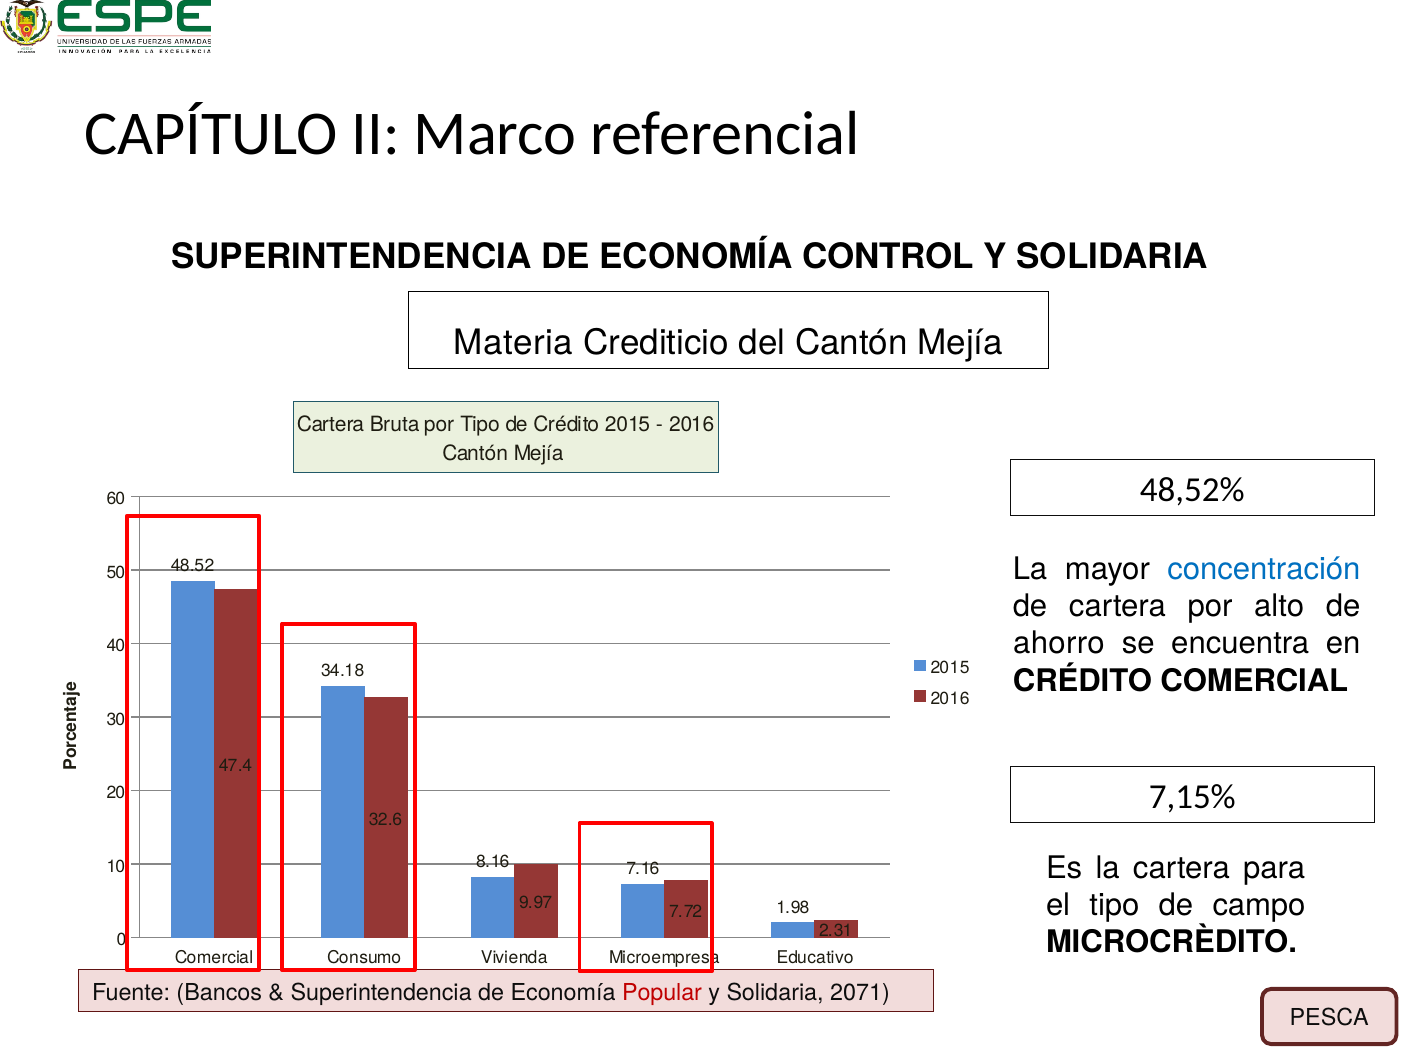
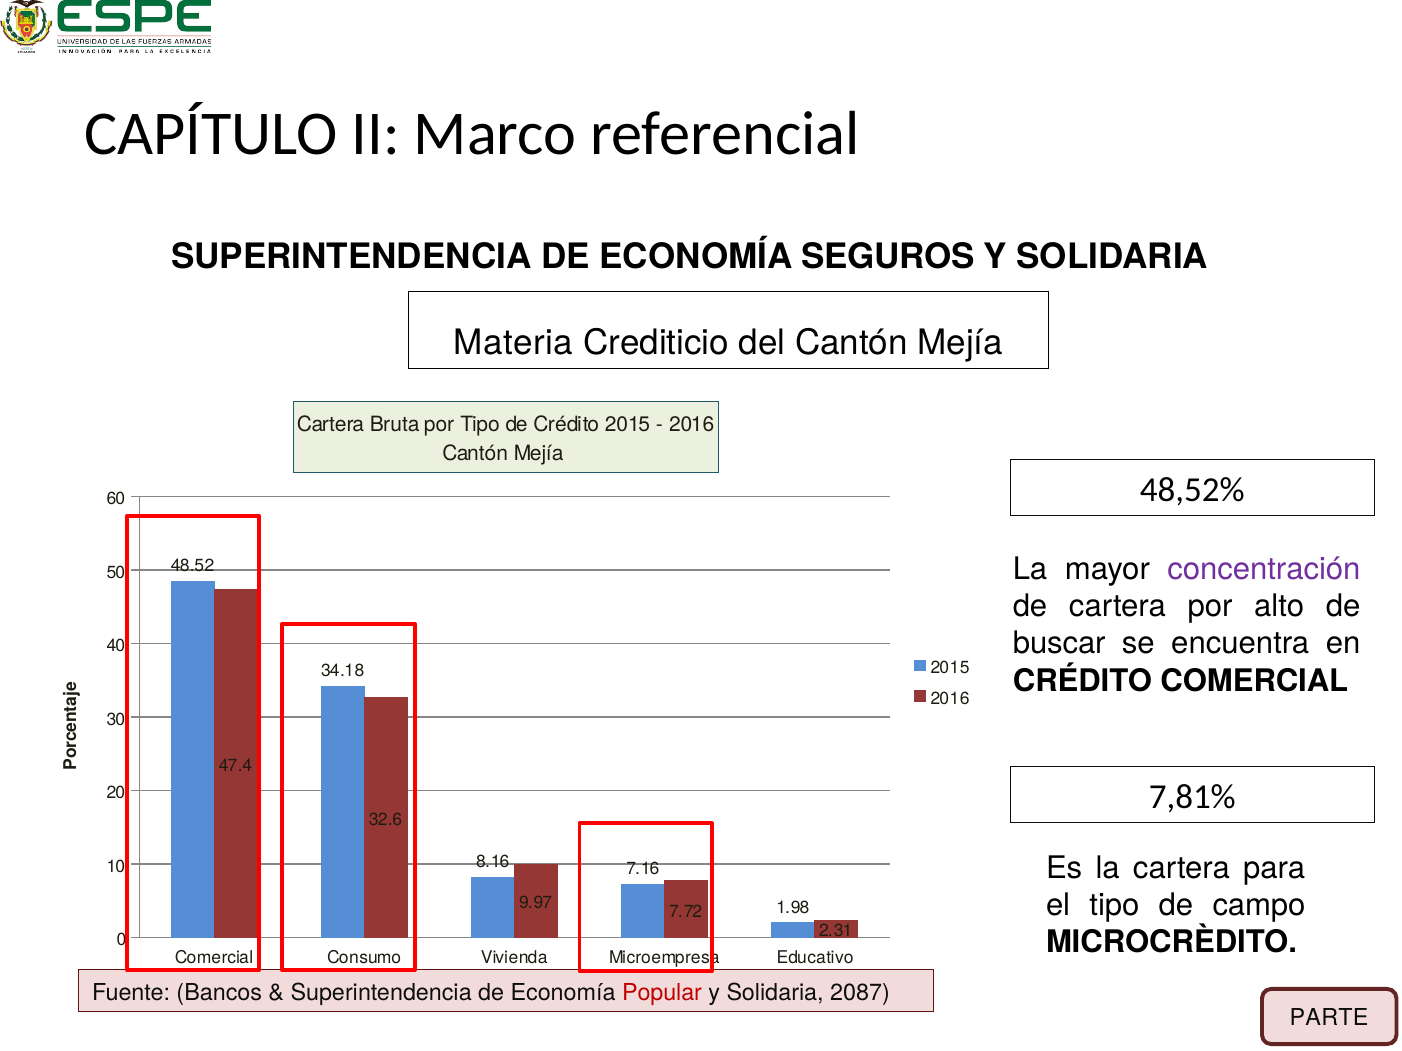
CONTROL: CONTROL -> SEGUROS (888, 257)
concentración colour: blue -> purple (1264, 569)
ahorro: ahorro -> buscar (1059, 644)
7,15%: 7,15% -> 7,81% (1192, 798)
2071: 2071 -> 2087 (860, 993)
PESCA: PESCA -> PARTE (1329, 1019)
